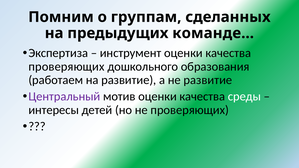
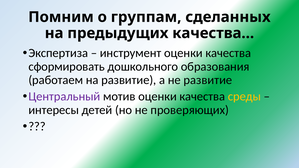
команде…: команде… -> качества… (213, 33)
проверяющих: проверяющих -> сформировать (67, 67)
среды colour: white -> yellow (244, 97)
